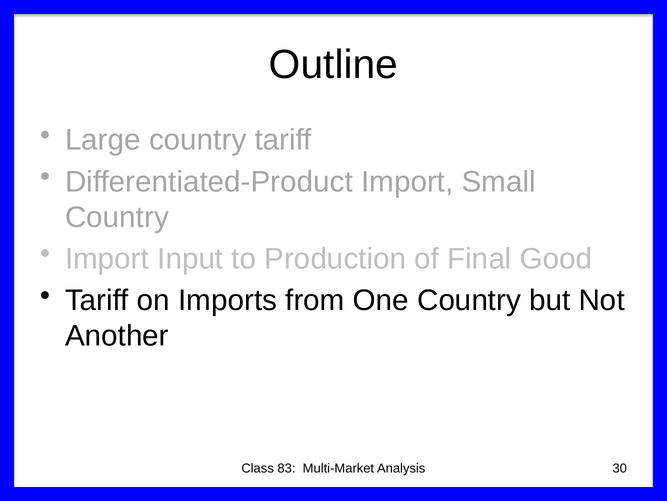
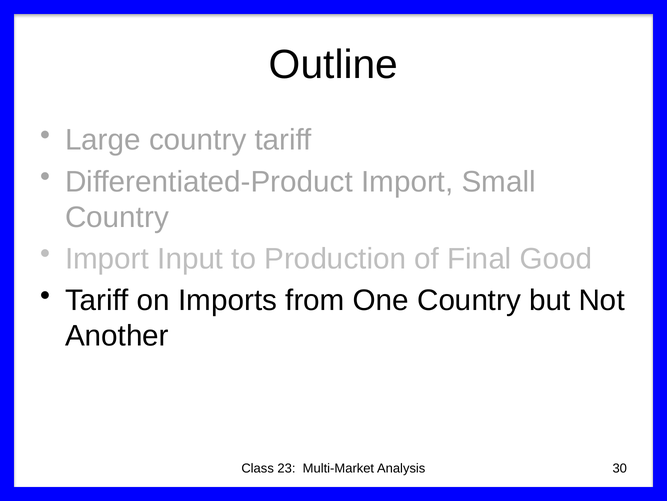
83: 83 -> 23 (286, 468)
